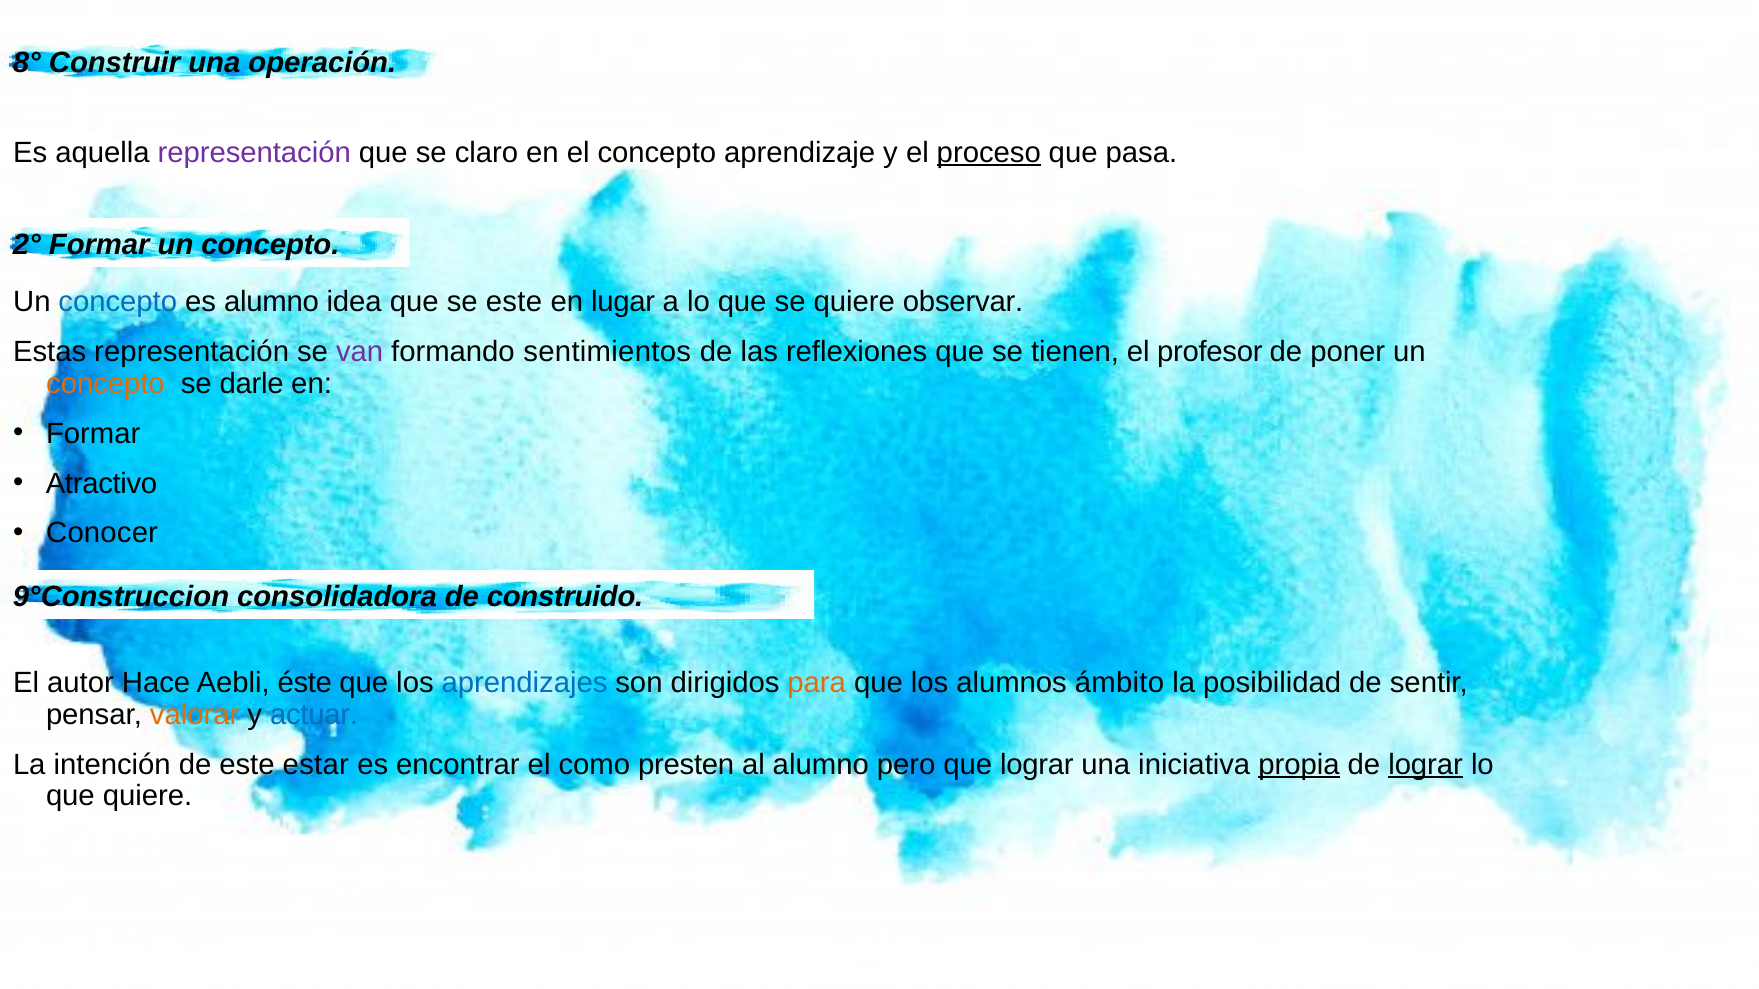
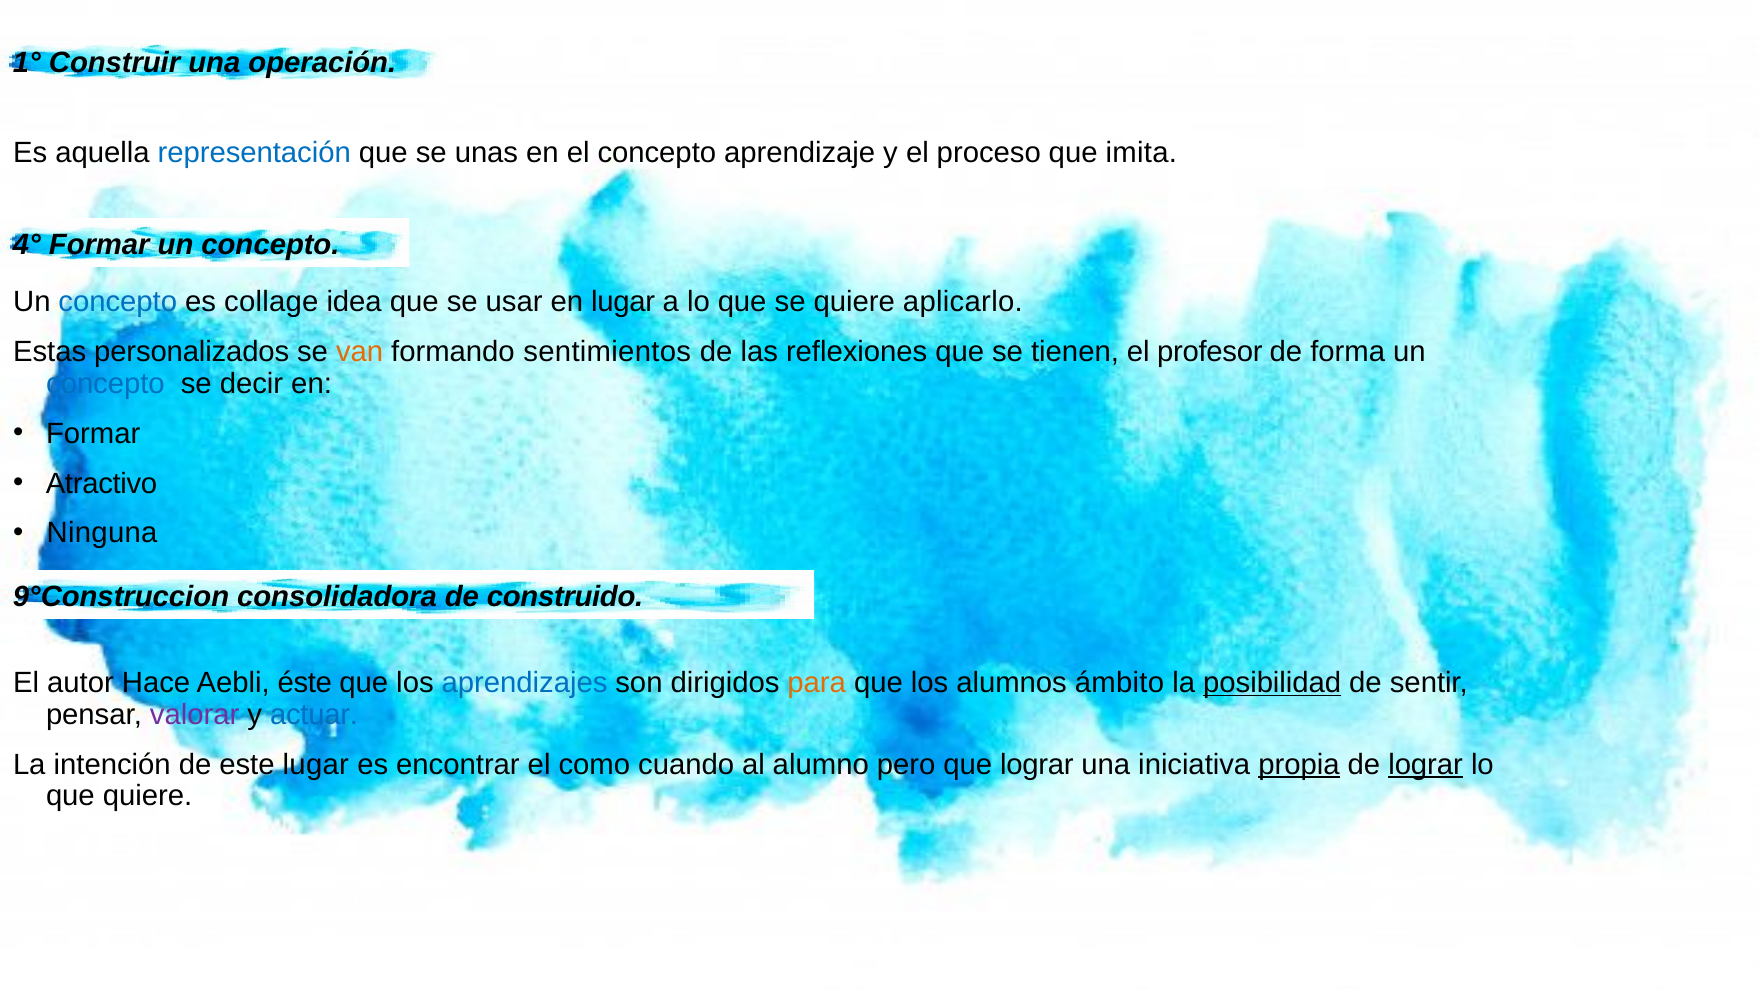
8°: 8° -> 1° (27, 63)
representación colour: purple -> blue (254, 153)
claro: claro -> unas (486, 153)
proceso underline: present -> none (989, 153)
pasa: pasa -> imita (1141, 153)
2°: 2° -> 4° (27, 244)
es alumno: alumno -> collage (271, 302)
se este: este -> usar (514, 302)
observar: observar -> aplicarlo (963, 302)
Estas representación: representación -> personalizados (192, 352)
van colour: purple -> orange (360, 352)
poner: poner -> forma (1348, 352)
concepto colour: orange -> blue (105, 384)
darle: darle -> decir (252, 384)
Conocer: Conocer -> Ninguna (102, 534)
posibilidad underline: none -> present (1272, 683)
valorar colour: orange -> purple (195, 715)
este estar: estar -> lugar (316, 765)
presten: presten -> cuando (686, 765)
